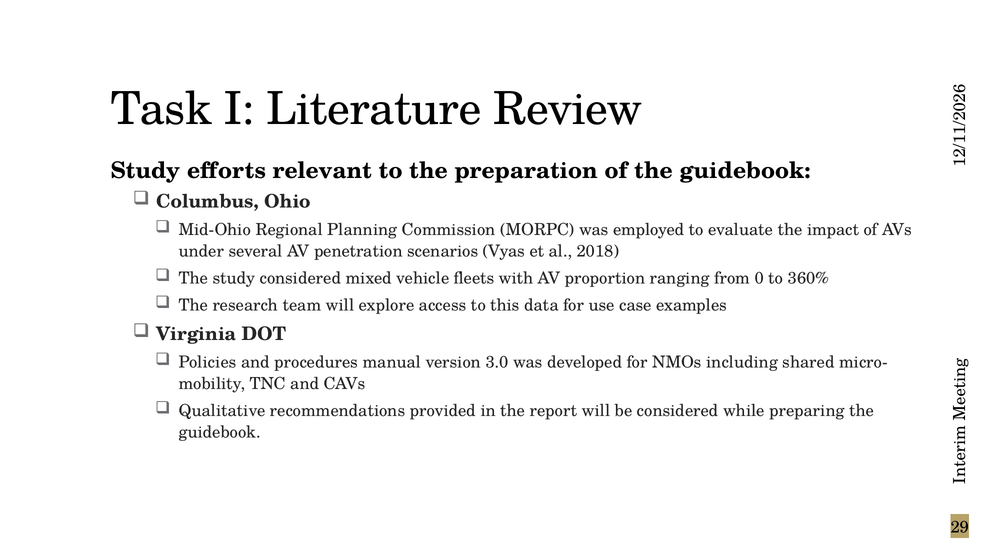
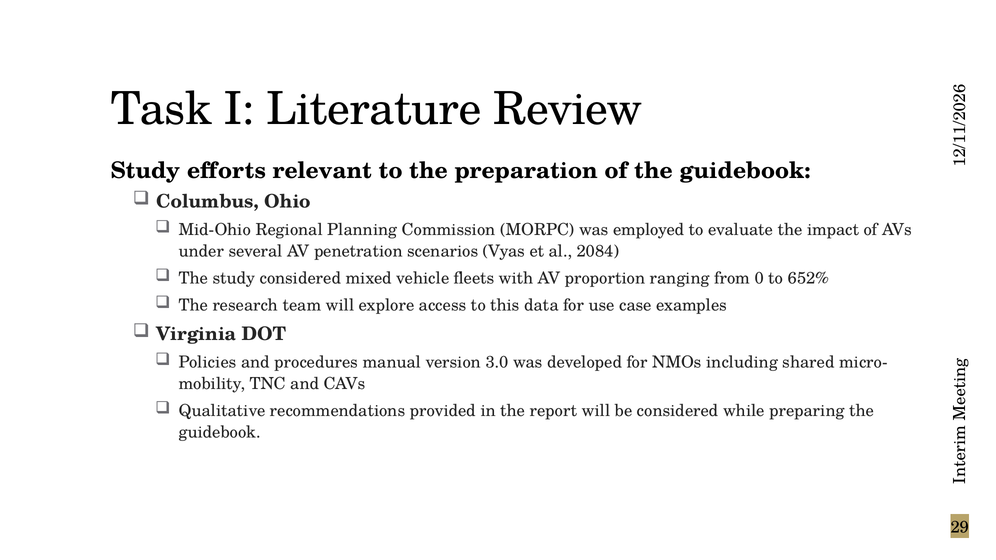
2018: 2018 -> 2084 (598, 251)
360%: 360% -> 652% (809, 278)
